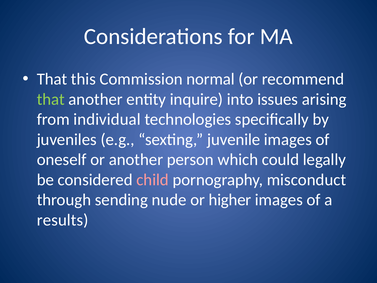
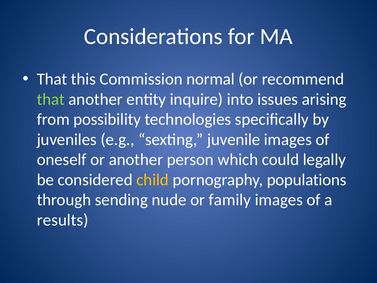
individual: individual -> possibility (107, 119)
child colour: pink -> yellow (153, 180)
misconduct: misconduct -> populations (307, 180)
higher: higher -> family (230, 200)
